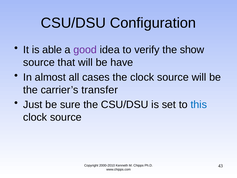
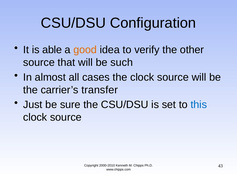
good colour: purple -> orange (85, 50)
show: show -> other (192, 50)
have: have -> such (122, 62)
